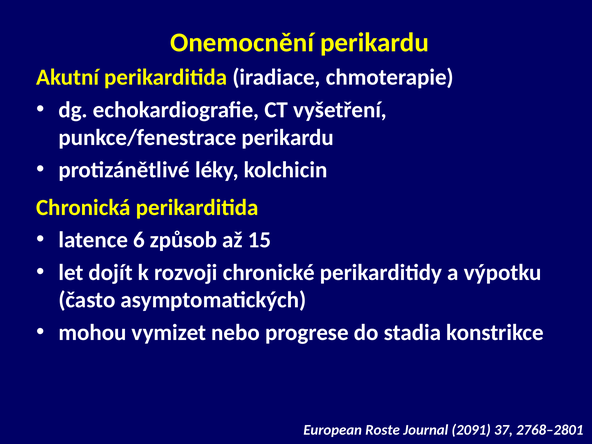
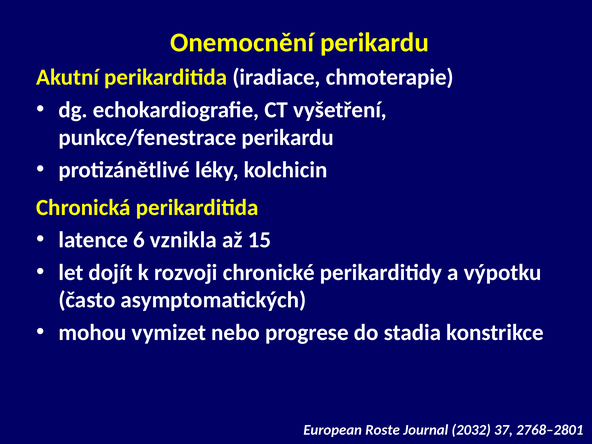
způsob: způsob -> vznikla (183, 240)
2091: 2091 -> 2032 (471, 430)
